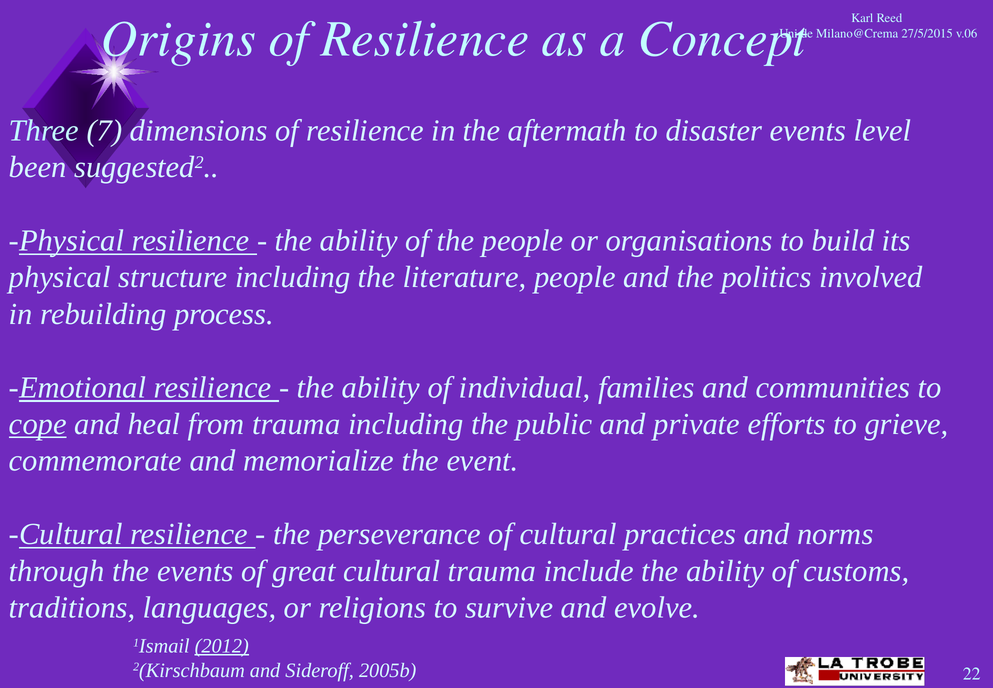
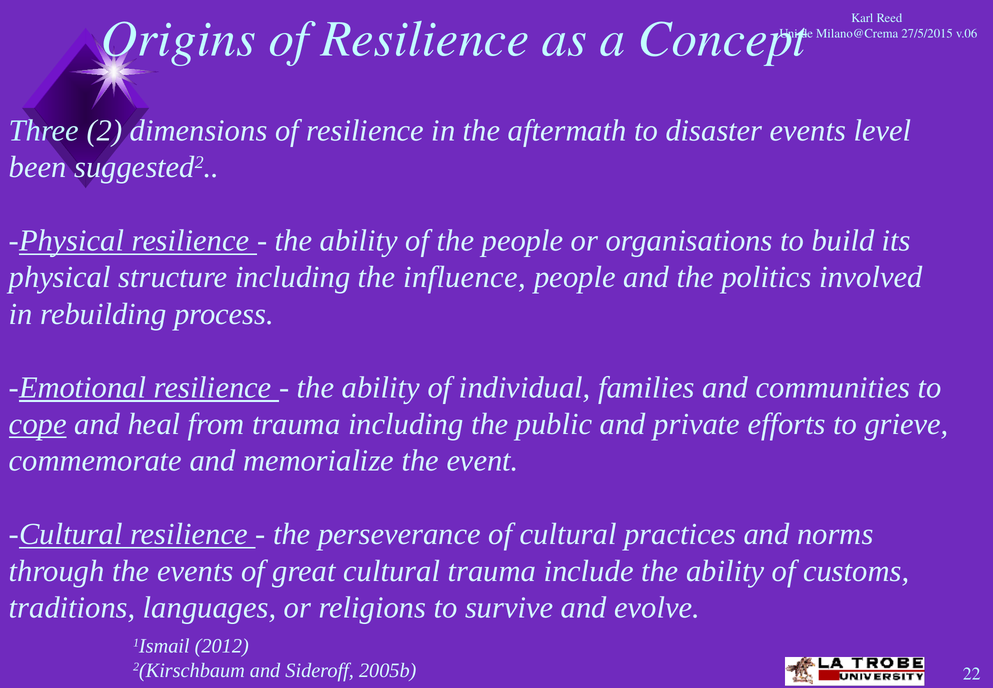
7: 7 -> 2 (105, 131)
literature: literature -> influence (465, 277)
2012 underline: present -> none (222, 645)
